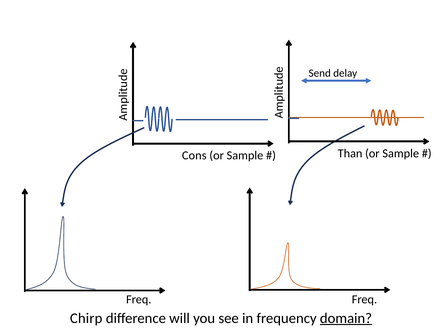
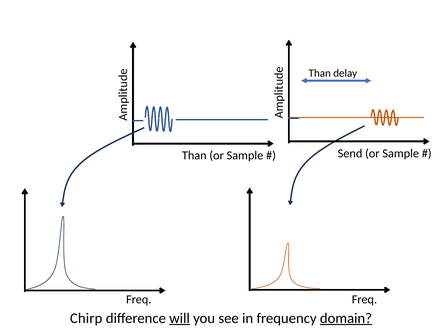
Send: Send -> Than (320, 73)
Than: Than -> Send (350, 153)
Cons: Cons -> Than (194, 155)
will underline: none -> present (180, 318)
